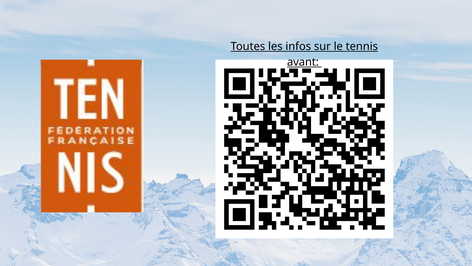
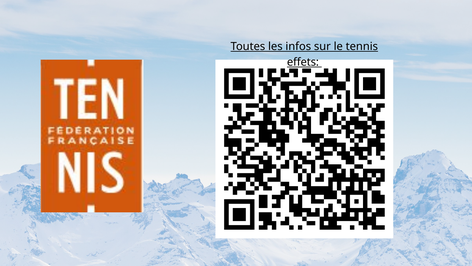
avant: avant -> effets (303, 62)
